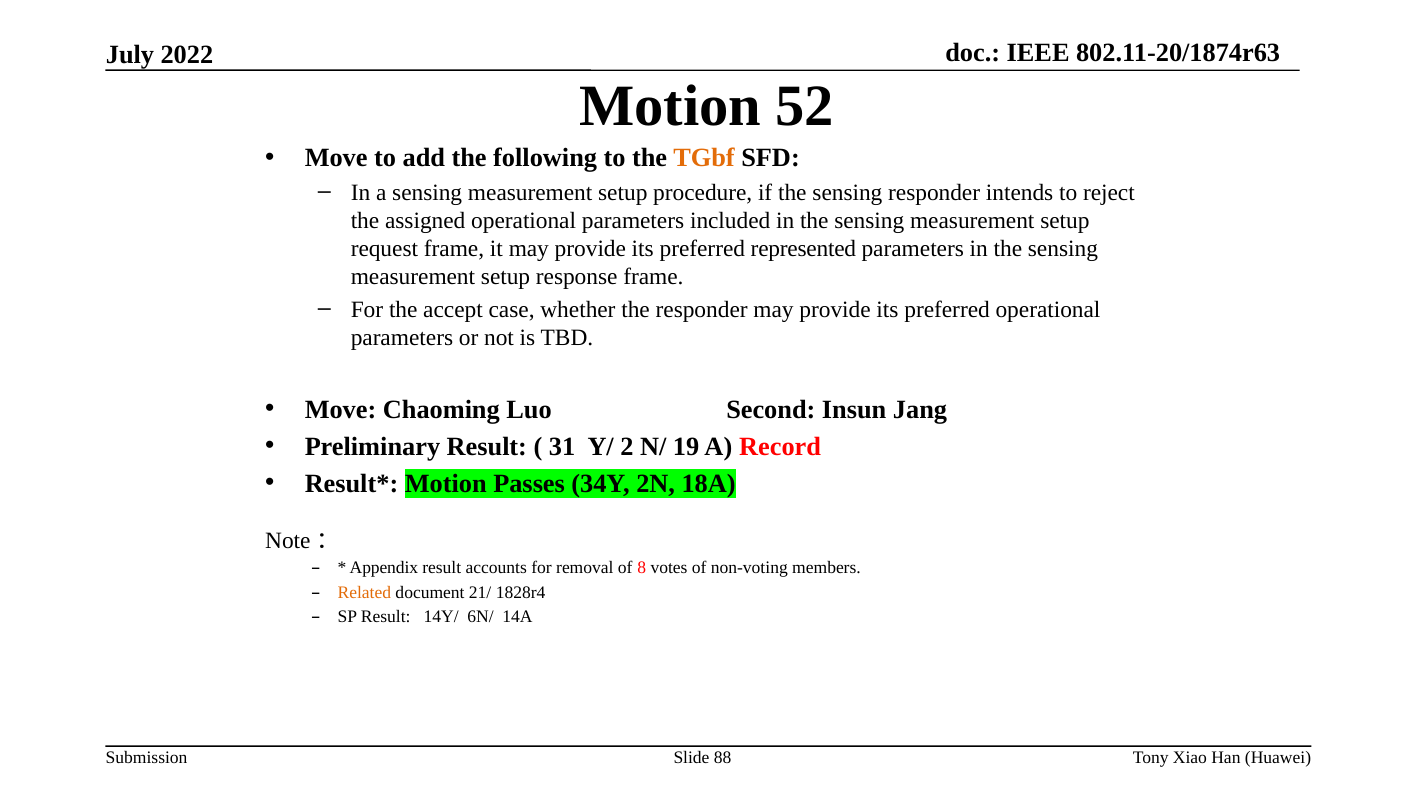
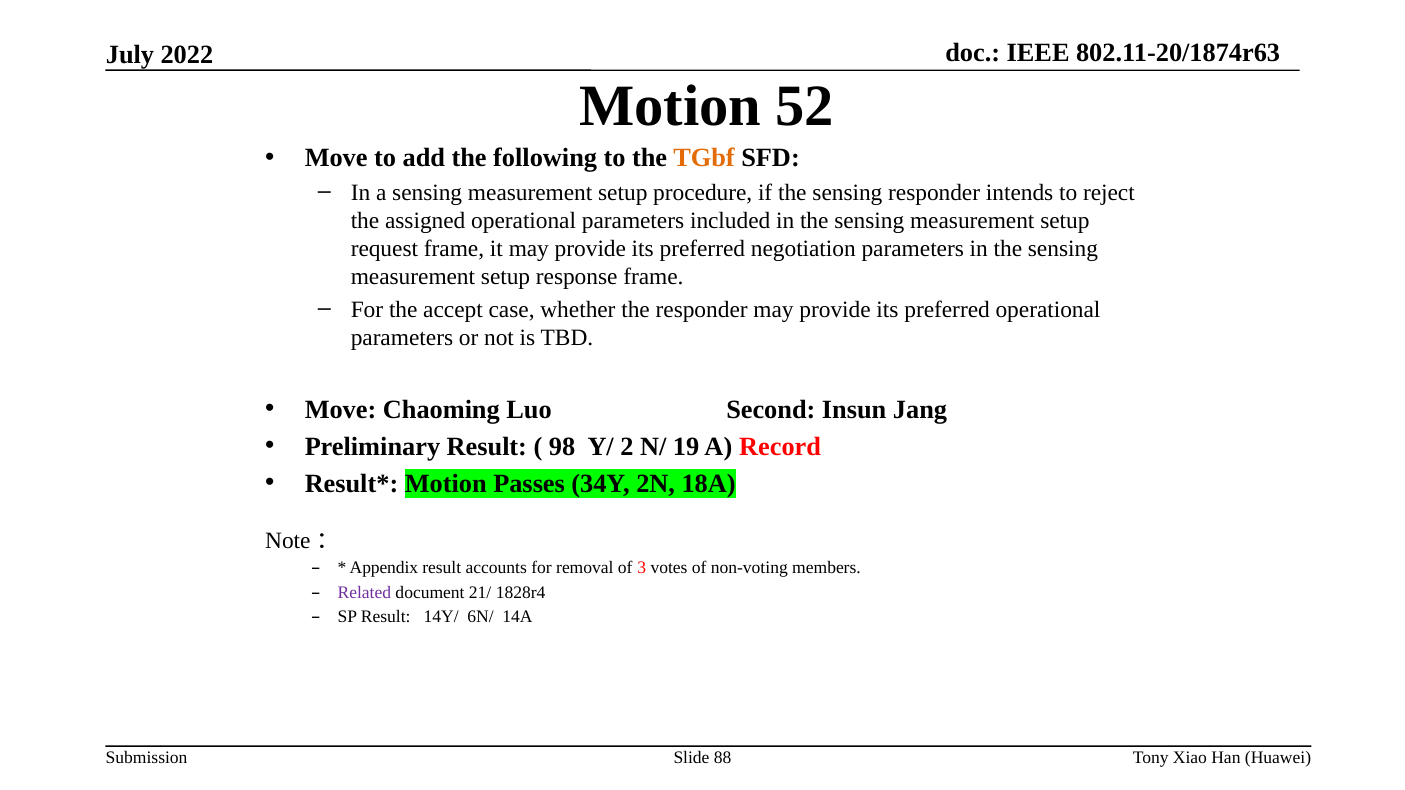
represented: represented -> negotiation (803, 249)
31: 31 -> 98 (562, 447)
8: 8 -> 3 (642, 568)
Related colour: orange -> purple (364, 593)
